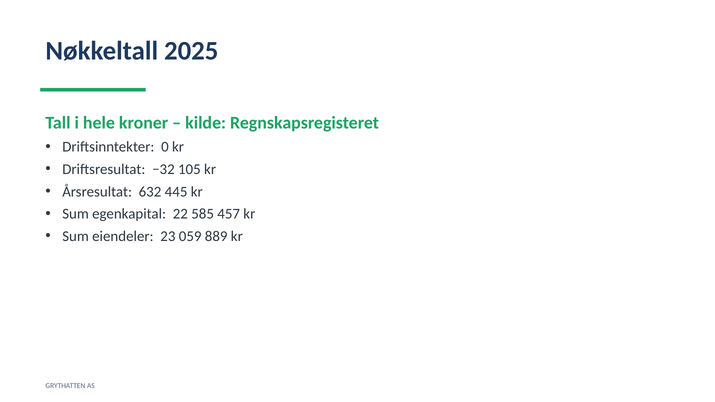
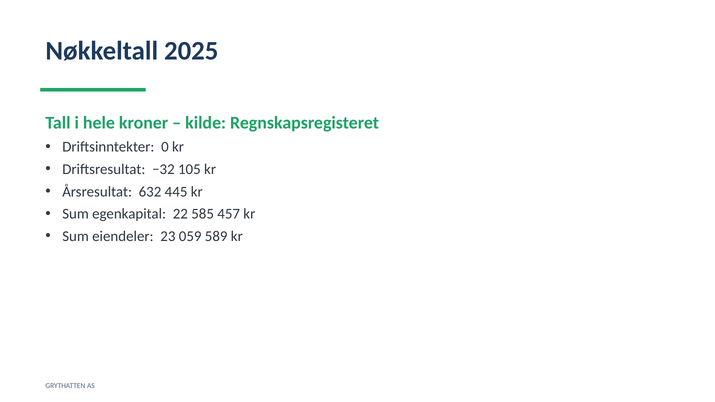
889: 889 -> 589 (216, 236)
